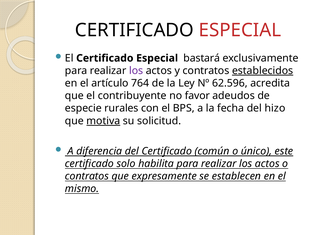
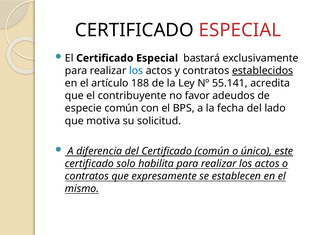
los colour: purple -> blue (136, 71)
764: 764 -> 188 (140, 83)
62.596: 62.596 -> 55.141 (230, 83)
especie rurales: rurales -> común (121, 109)
hizo: hizo -> lado (275, 109)
motiva underline: present -> none (103, 121)
